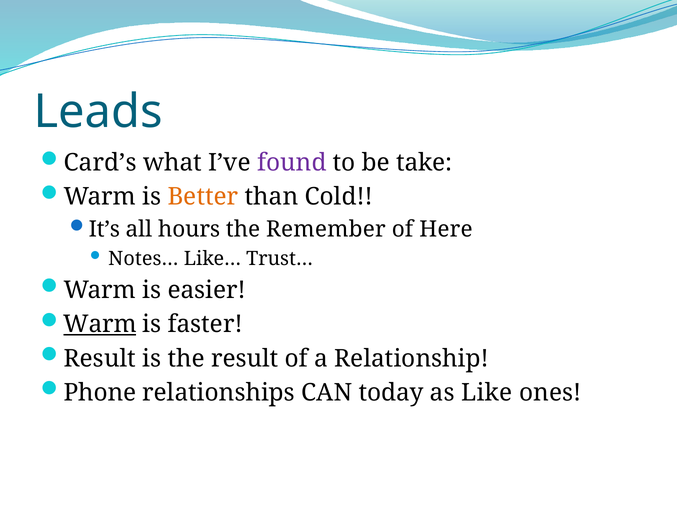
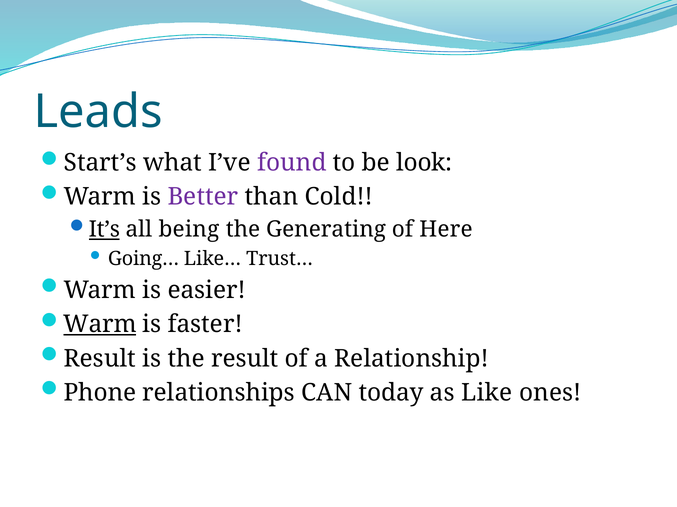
Card’s: Card’s -> Start’s (100, 163)
take: take -> look (424, 163)
Better colour: orange -> purple (203, 197)
It’s underline: none -> present (104, 230)
hours: hours -> being (189, 230)
Remember: Remember -> Generating (326, 230)
Notes…: Notes… -> Going… (144, 259)
